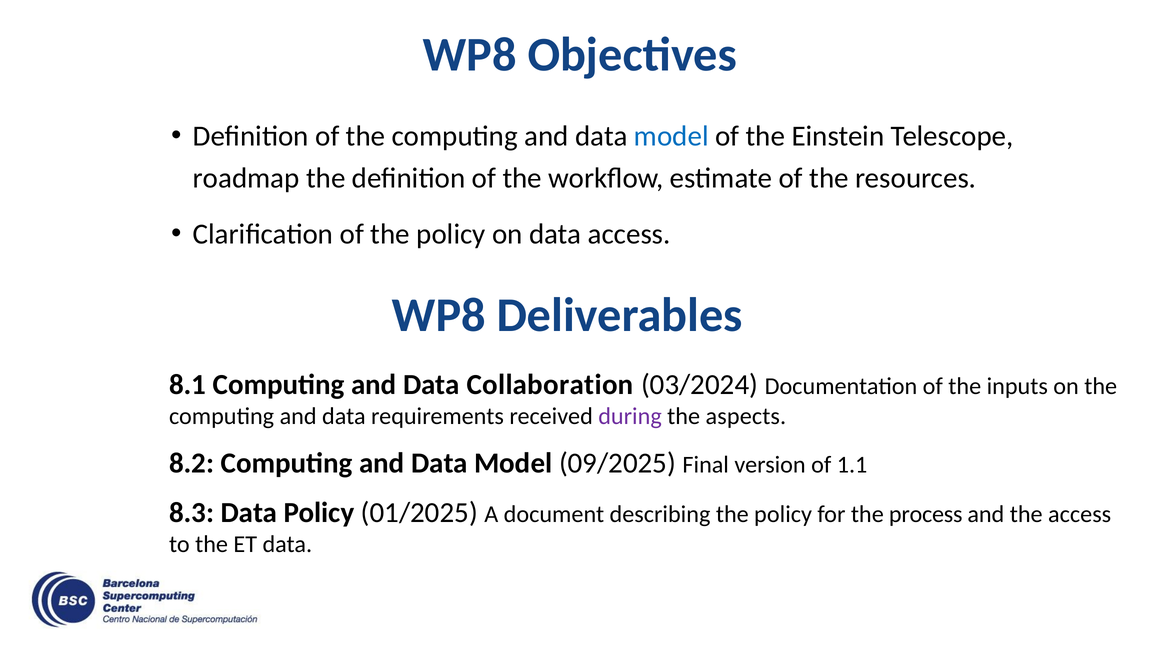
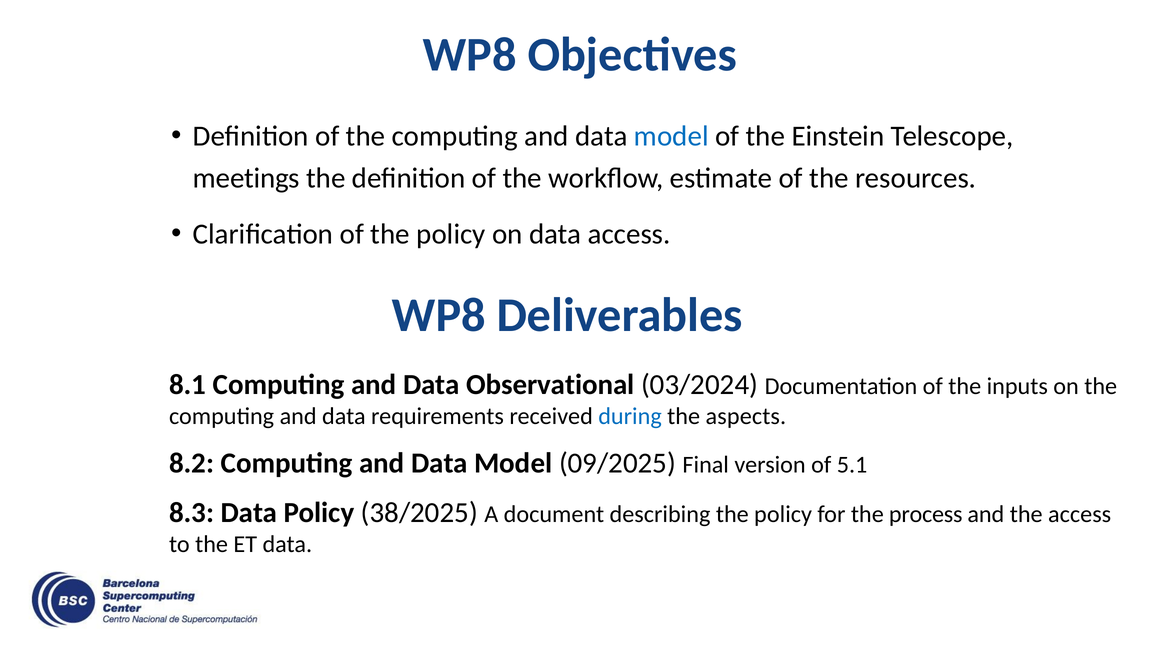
roadmap: roadmap -> meetings (246, 178)
Collaboration: Collaboration -> Observational (550, 385)
during colour: purple -> blue (630, 416)
1.1: 1.1 -> 5.1 (852, 464)
01/2025: 01/2025 -> 38/2025 (419, 512)
